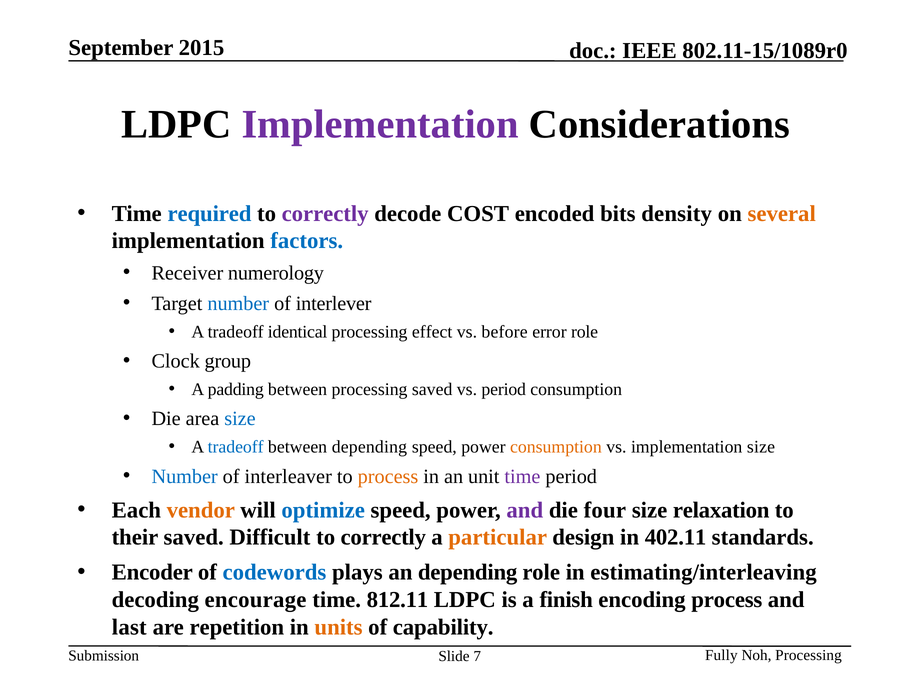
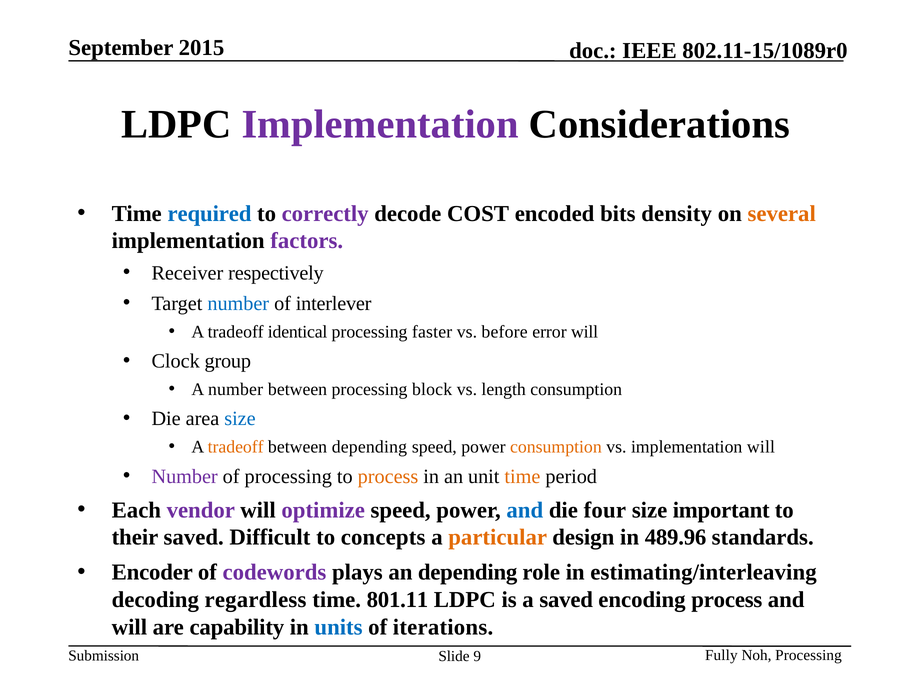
factors colour: blue -> purple (307, 241)
numerology: numerology -> respectively (276, 273)
effect: effect -> faster (432, 332)
error role: role -> will (585, 332)
A padding: padding -> number (236, 389)
processing saved: saved -> block (432, 389)
vs period: period -> length (504, 389)
tradeoff colour: blue -> orange (236, 447)
implementation size: size -> will (761, 447)
Number colour: blue -> purple (185, 476)
of interleaver: interleaver -> processing (288, 476)
time colour: purple -> orange (522, 476)
vendor colour: orange -> purple (201, 510)
optimize colour: blue -> purple (323, 510)
and colour: purple -> blue (525, 510)
relaxation: relaxation -> important (721, 510)
Difficult to correctly: correctly -> concepts (383, 537)
402.11: 402.11 -> 489.96 (676, 537)
codewords colour: blue -> purple (274, 572)
encourage: encourage -> regardless (255, 600)
812.11: 812.11 -> 801.11 (397, 600)
a finish: finish -> saved (566, 600)
last: last -> will (129, 627)
repetition: repetition -> capability (237, 627)
units colour: orange -> blue (339, 627)
capability: capability -> iterations (443, 627)
7: 7 -> 9 (477, 656)
